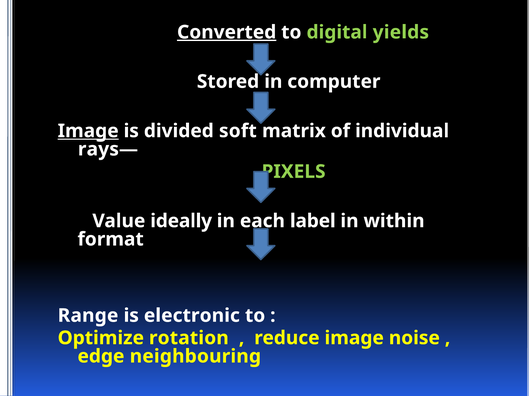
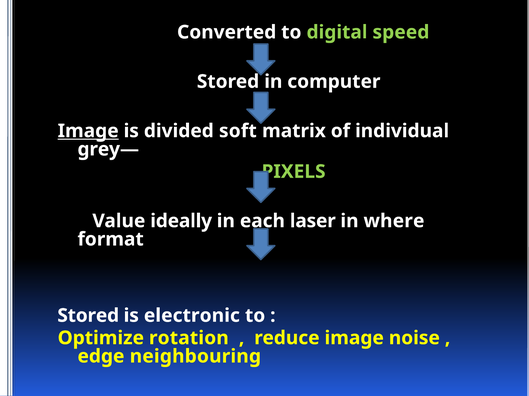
Converted underline: present -> none (227, 32)
yields: yields -> speed (401, 32)
rays—: rays— -> grey— (108, 149)
label: label -> laser (313, 221)
within: within -> where (394, 221)
Range: Range -> Stored (88, 316)
